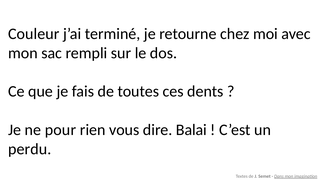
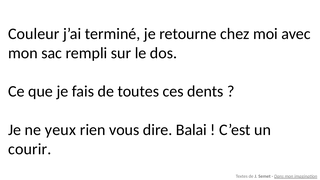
pour: pour -> yeux (60, 130)
perdu: perdu -> courir (30, 149)
